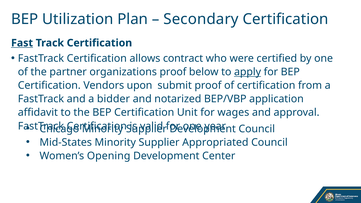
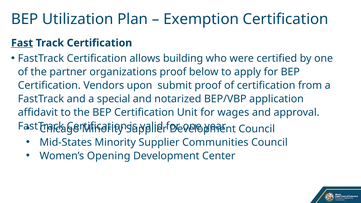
Secondary: Secondary -> Exemption (201, 19)
contract: contract -> building (183, 58)
apply underline: present -> none (248, 72)
bidder: bidder -> special (114, 99)
Appropriated: Appropriated -> Communities (215, 142)
